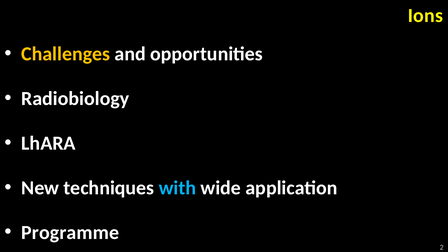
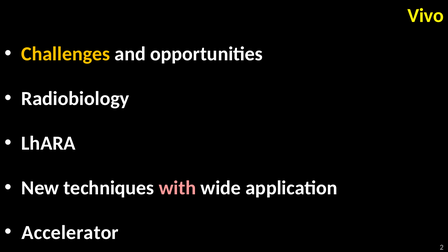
Ions: Ions -> Vivo (426, 16)
with colour: light blue -> pink (177, 188)
Programme: Programme -> Accelerator (70, 232)
